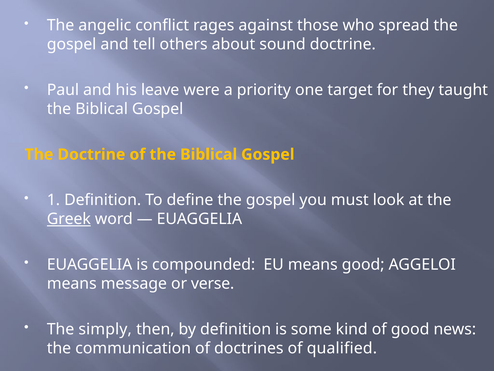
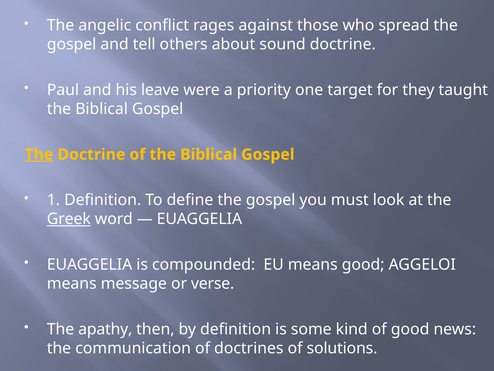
The underline: none -> present (39, 154)
simply: simply -> apathy (105, 329)
qualified: qualified -> solutions (342, 348)
